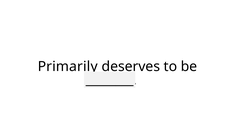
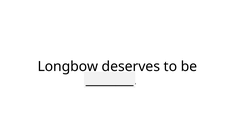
Primarily: Primarily -> Longbow (68, 67)
